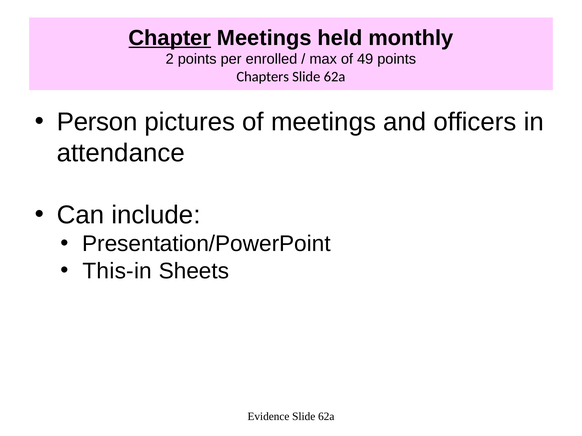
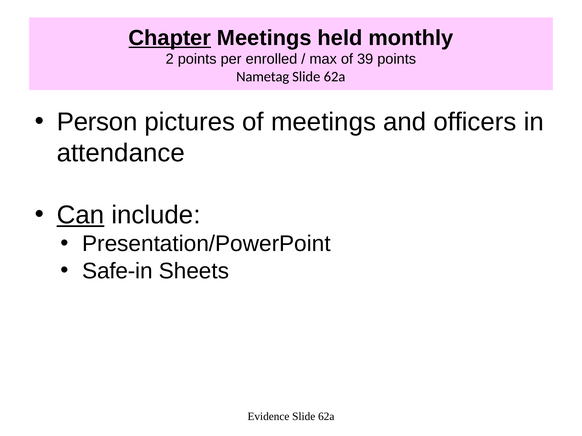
49: 49 -> 39 (365, 59)
Chapters: Chapters -> Nametag (263, 77)
Can underline: none -> present (80, 215)
This-in: This-in -> Safe-in (117, 271)
